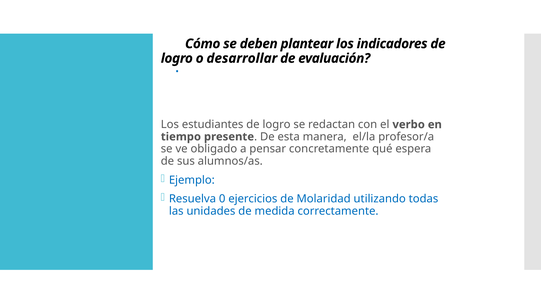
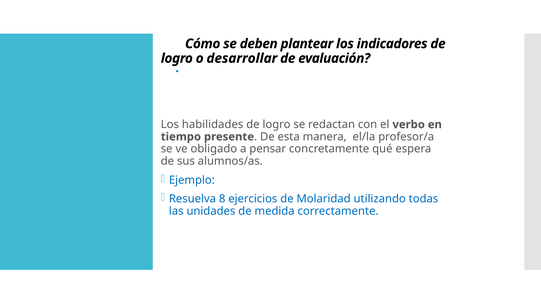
estudiantes: estudiantes -> habilidades (213, 125)
0: 0 -> 8 (222, 199)
